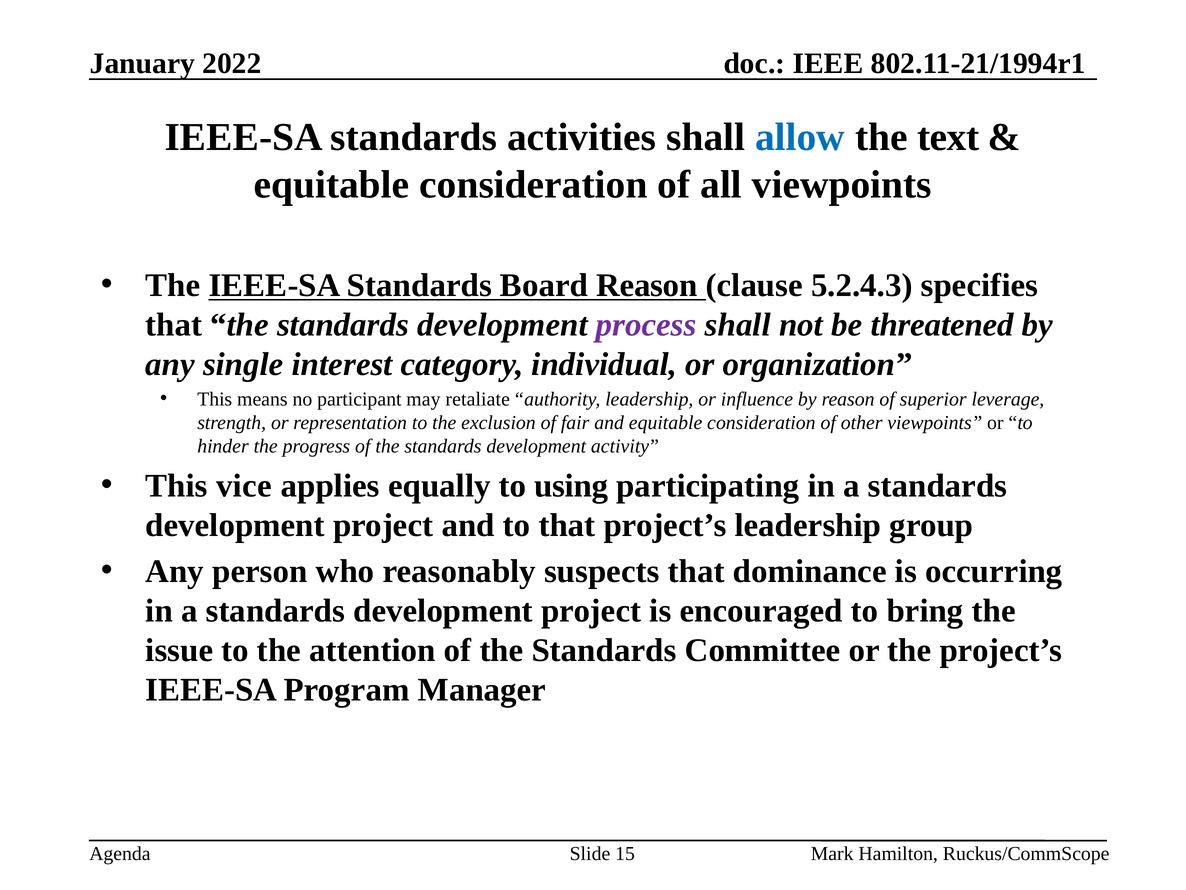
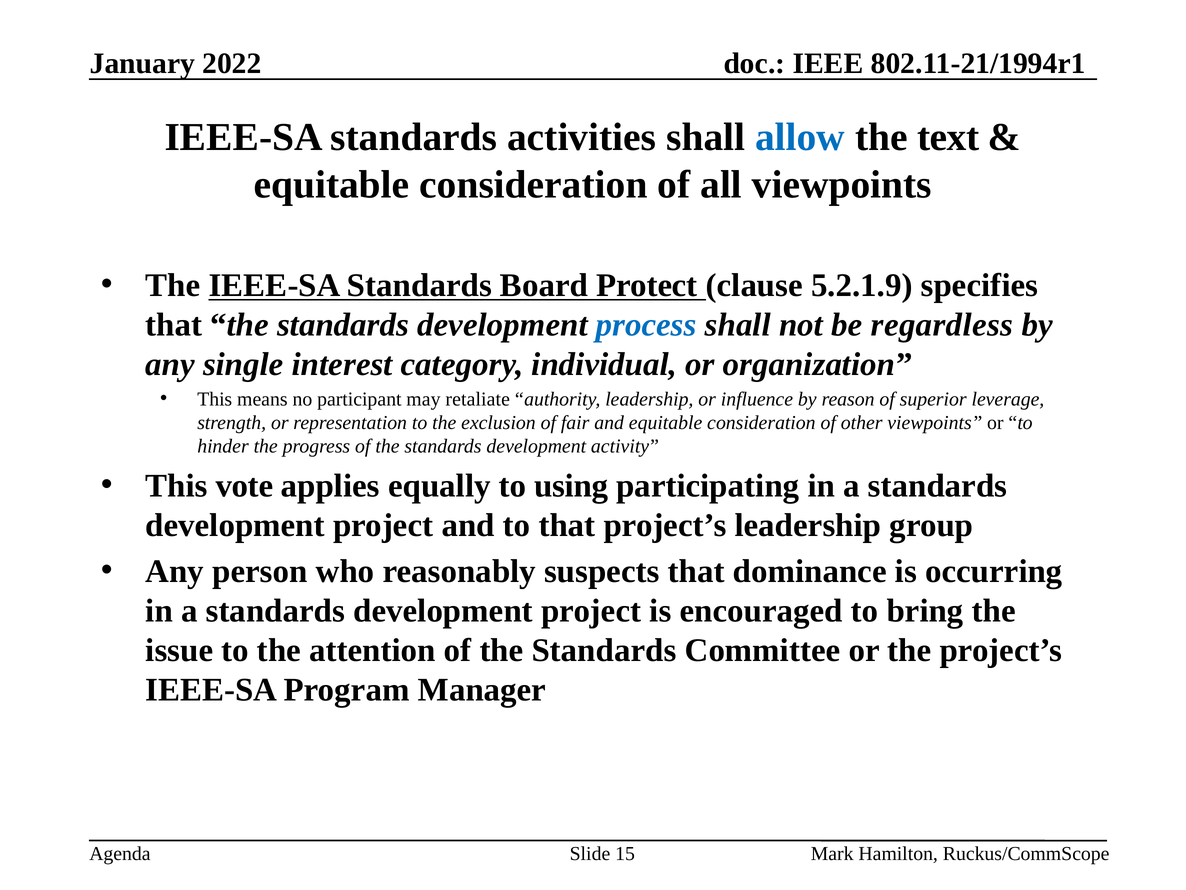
Board Reason: Reason -> Protect (647, 285)
5.2.4.3: 5.2.4.3 -> 5.2.1.9 (862, 285)
process colour: purple -> blue (646, 325)
threatened: threatened -> regardless (942, 325)
vice: vice -> vote (244, 485)
